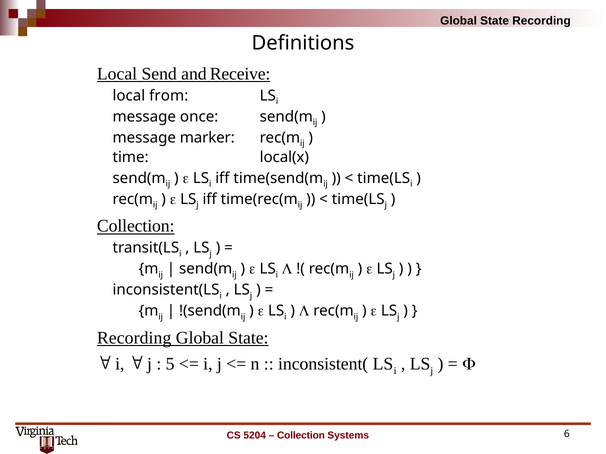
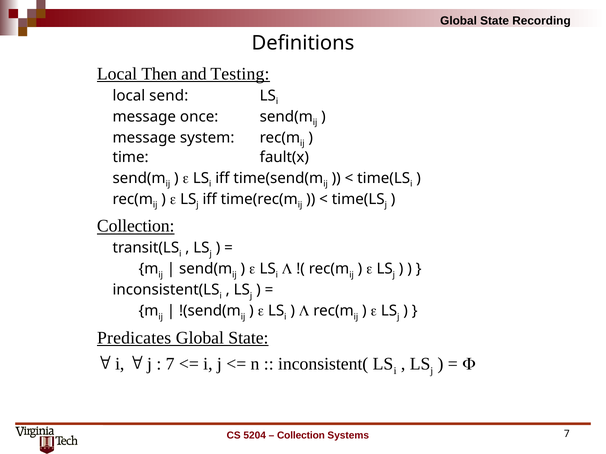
Send: Send -> Then (159, 74)
Receive: Receive -> Testing (240, 74)
from: from -> send (169, 96)
marker: marker -> system (207, 138)
local(x: local(x -> fault(x (284, 158)
Recording: Recording -> Predicates (134, 338)
5: 5 -> 7 (170, 364)
Systems 6: 6 -> 7 (567, 434)
